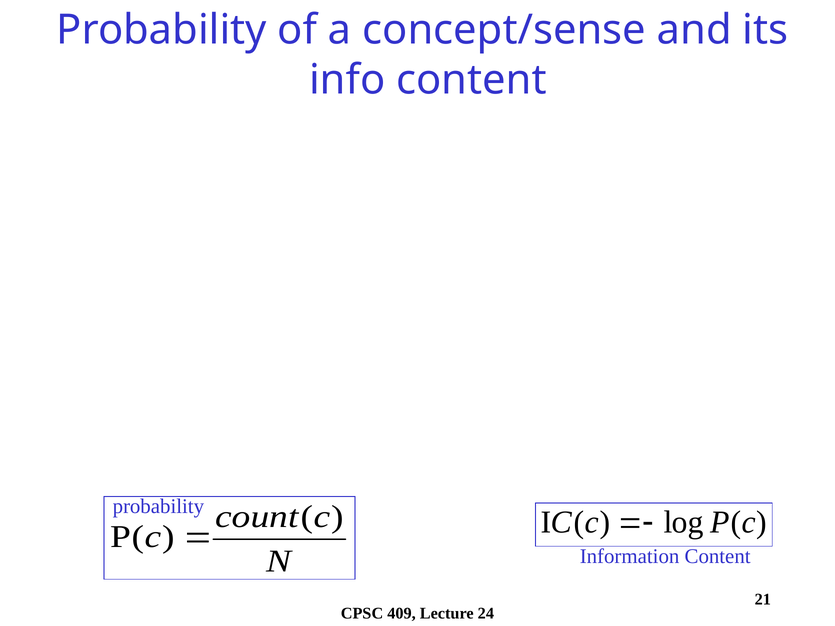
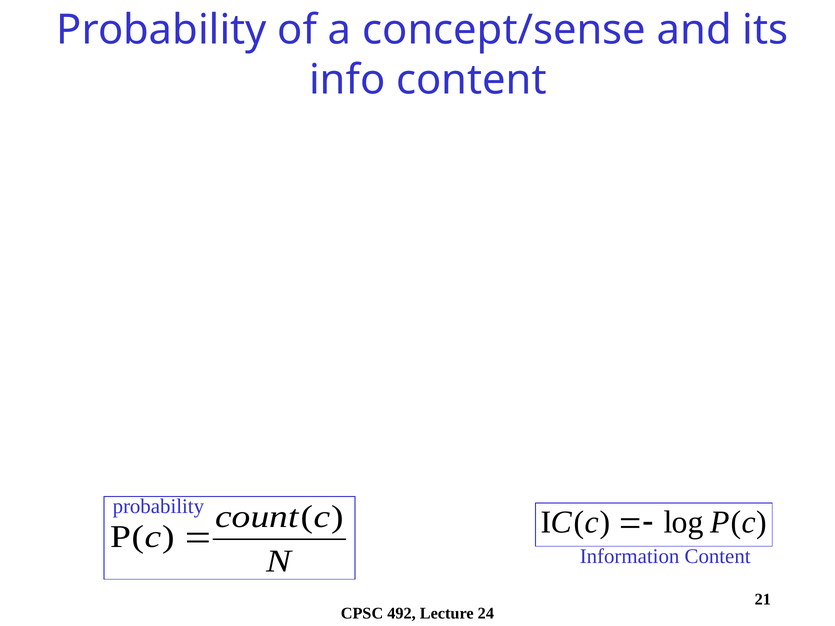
409: 409 -> 492 (402, 613)
